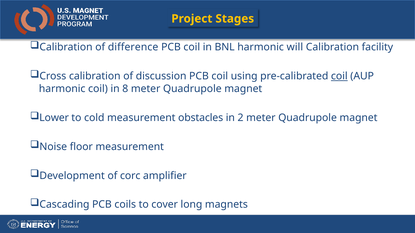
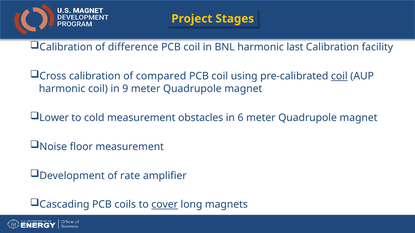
will: will -> last (295, 47)
discussion: discussion -> compared (161, 76)
8: 8 -> 9 (125, 89)
2: 2 -> 6 (240, 118)
corc: corc -> rate (130, 176)
cover underline: none -> present (165, 205)
